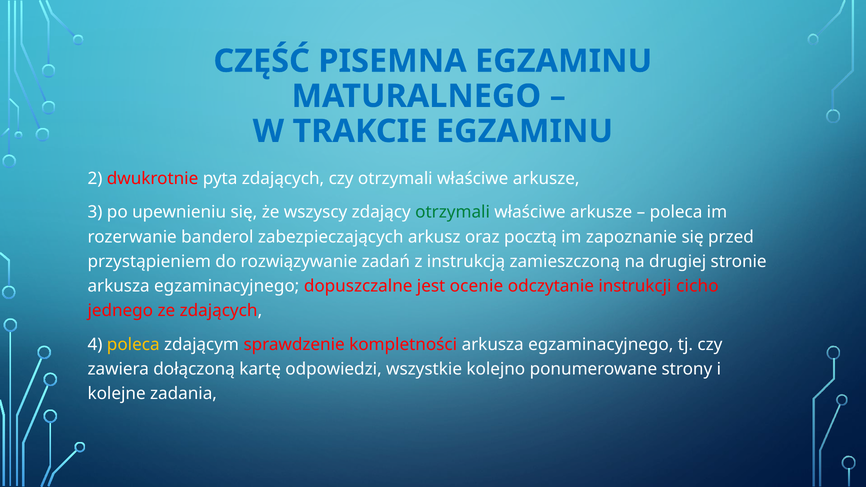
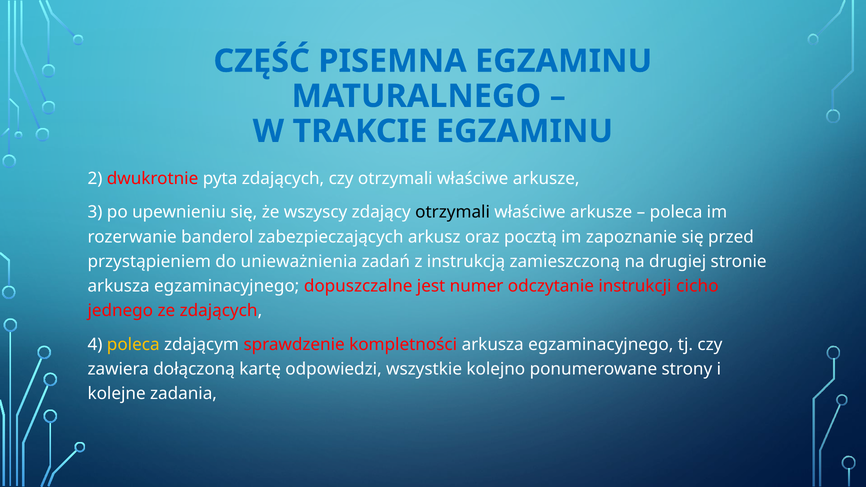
otrzymali colour: green -> black (453, 212)
rozwiązywanie: rozwiązywanie -> unieważnienia (299, 262)
ocenie: ocenie -> numer (477, 286)
